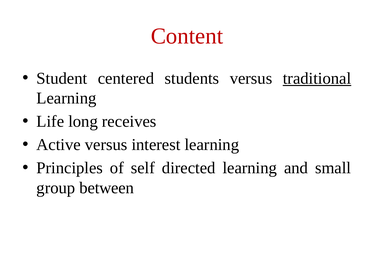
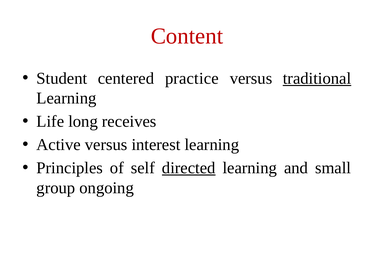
students: students -> practice (192, 78)
directed underline: none -> present (189, 168)
between: between -> ongoing (107, 188)
